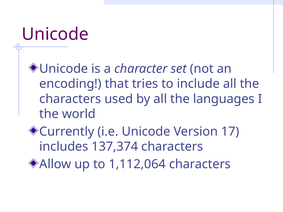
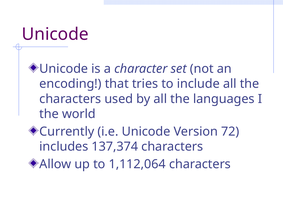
17: 17 -> 72 (230, 132)
